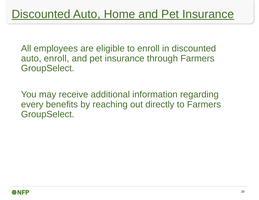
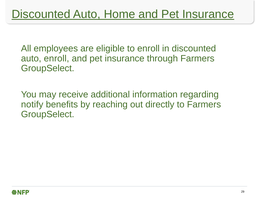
every: every -> notify (32, 104)
